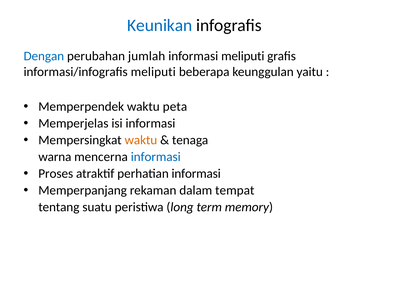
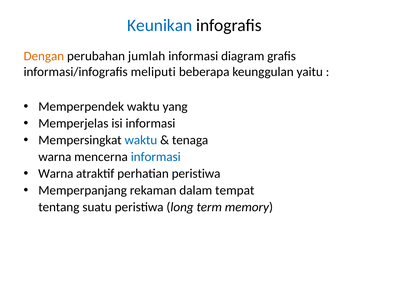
Dengan colour: blue -> orange (44, 56)
informasi meliputi: meliputi -> diagram (243, 56)
peta: peta -> yang (175, 107)
waktu colour: orange -> blue (141, 140)
Proses: Proses -> Warna (56, 174)
perhatian informasi: informasi -> peristiwa (196, 174)
